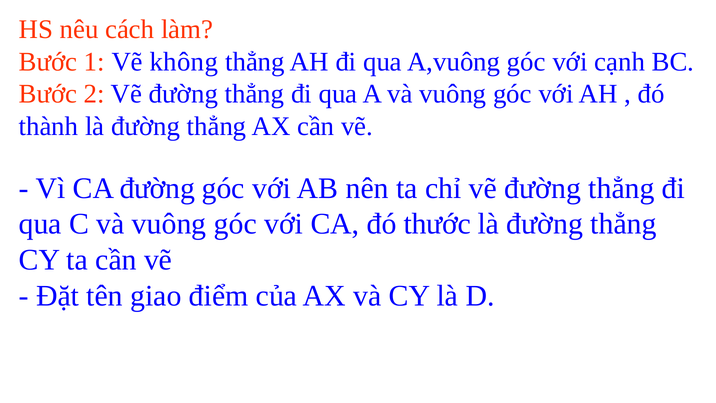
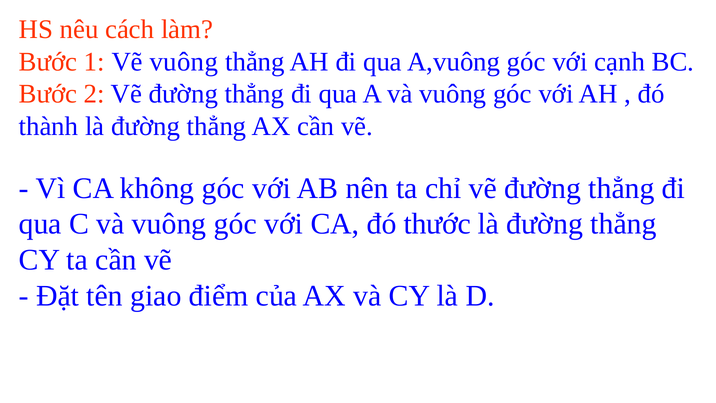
Vẽ không: không -> vuông (184, 62)
CA đường: đường -> không (157, 188)
